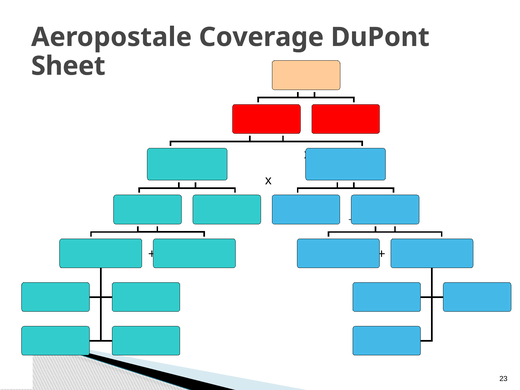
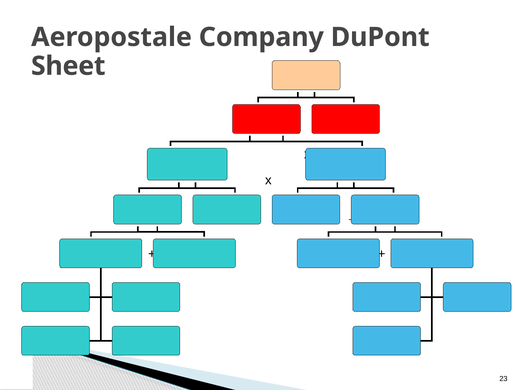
Coverage: Coverage -> Company (261, 37)
